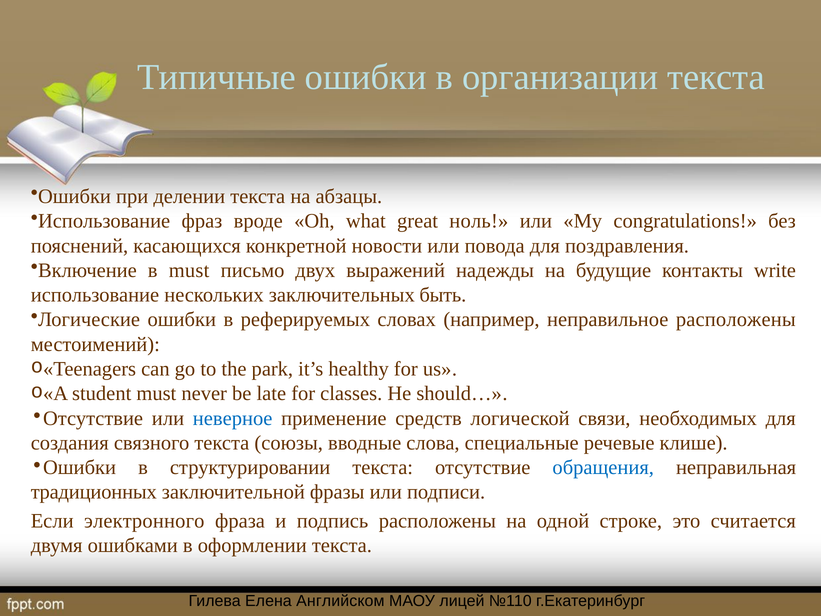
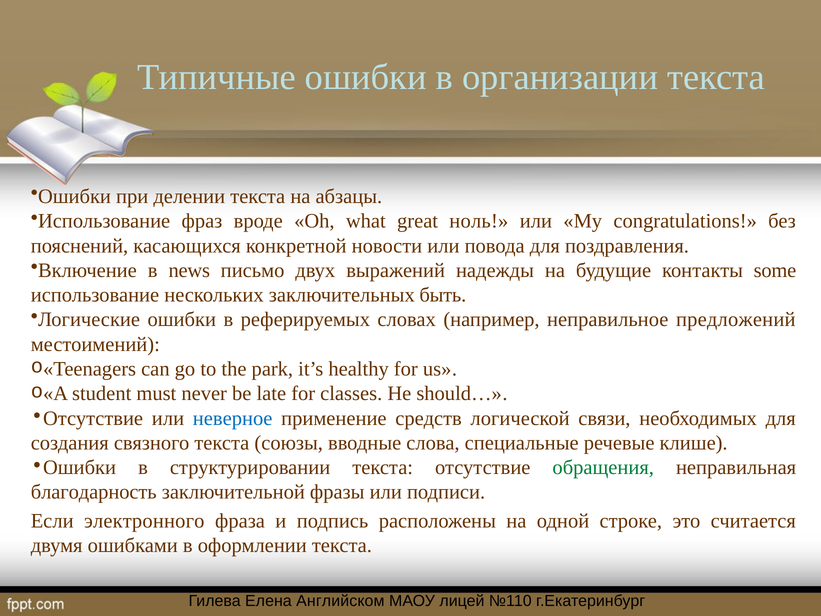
в must: must -> news (189, 270)
write: write -> some (775, 270)
неправильное расположены: расположены -> предложений (736, 320)
обращения colour: blue -> green (603, 467)
традиционных: традиционных -> благодарность (94, 492)
